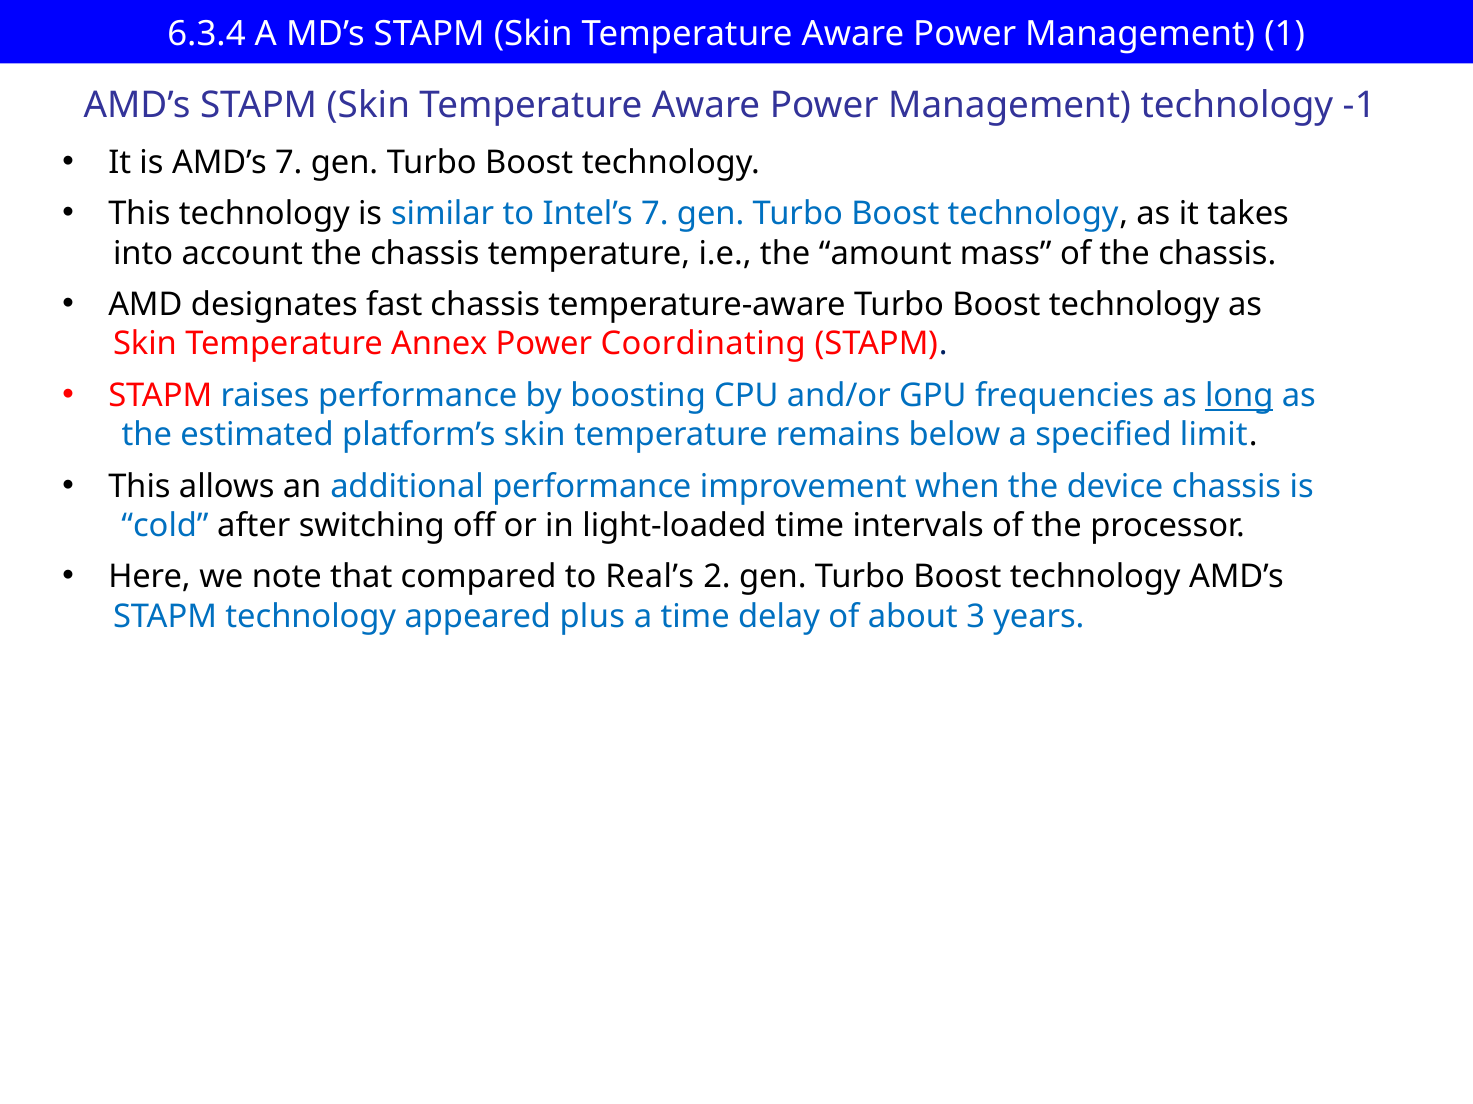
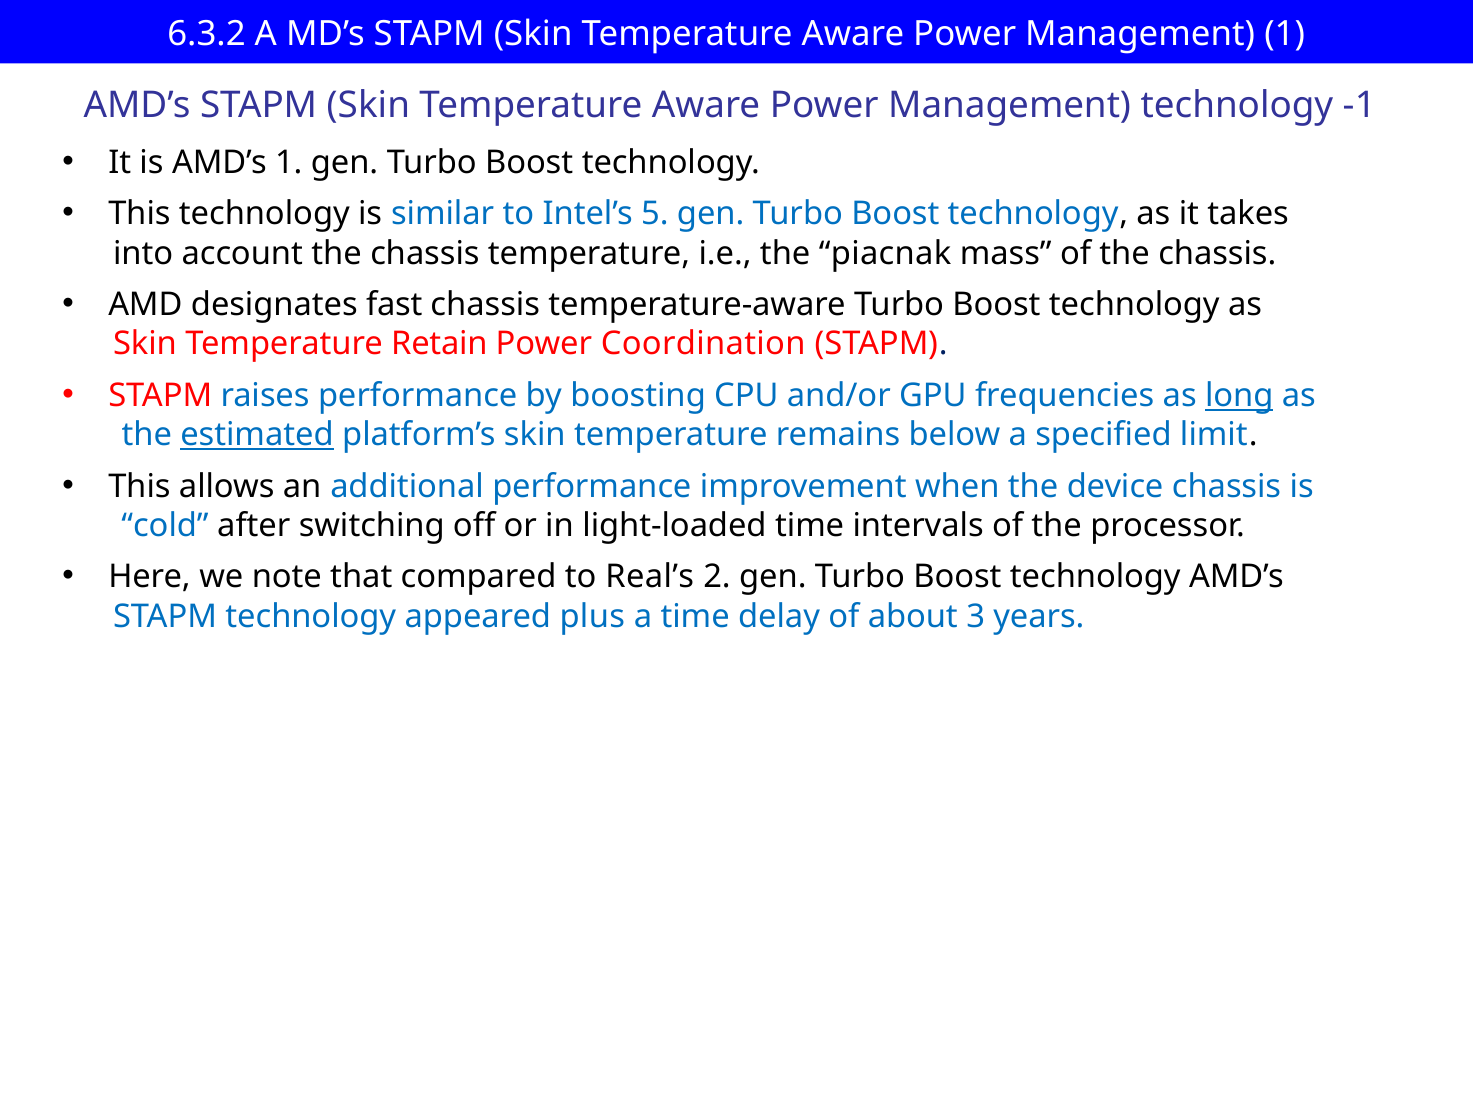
6.3.4: 6.3.4 -> 6.3.2 (206, 34)
AMD’s 7: 7 -> 1 (289, 163)
Intel’s 7: 7 -> 5 (655, 214)
amount: amount -> piacnak (885, 253)
Annex: Annex -> Retain (439, 344)
Coordinating: Coordinating -> Coordination (703, 344)
estimated underline: none -> present (257, 435)
